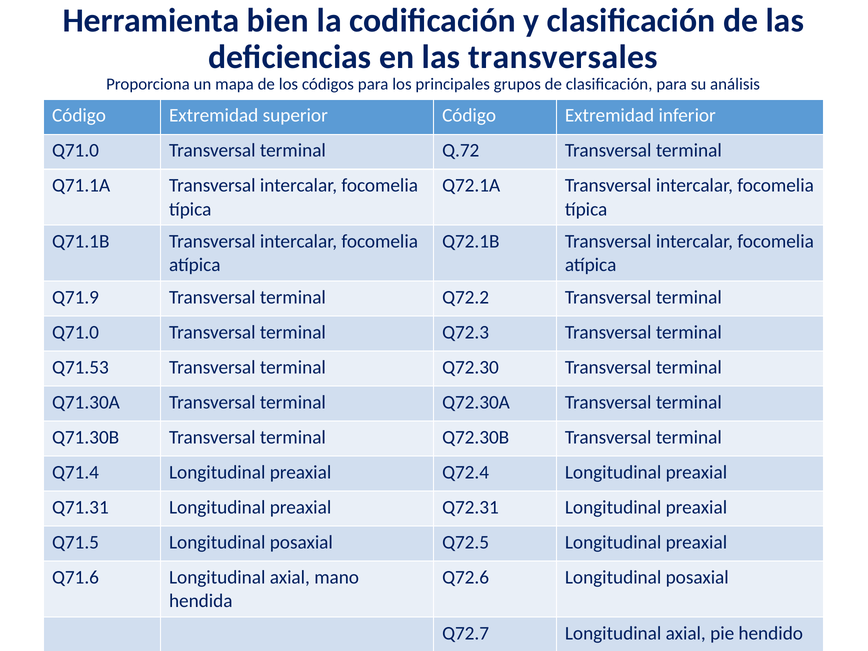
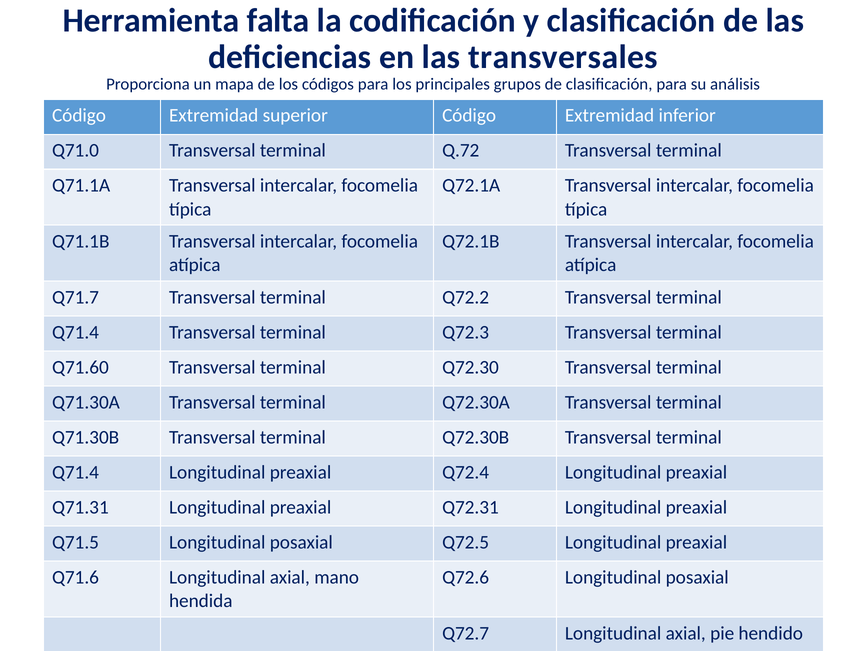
bien: bien -> falta (278, 20)
Q71.9: Q71.9 -> Q71.7 (76, 297)
Q71.0: Q71.0 -> Q71.4 (76, 332)
Q71.53: Q71.53 -> Q71.60 (80, 367)
